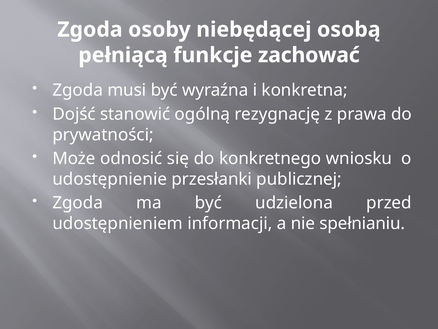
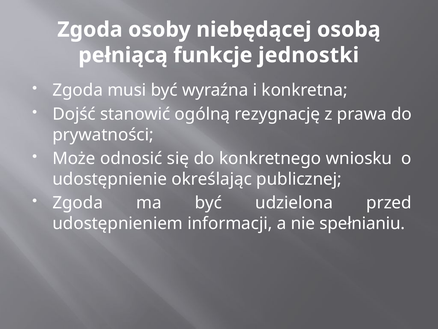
zachować: zachować -> jednostki (309, 55)
przesłanki: przesłanki -> określając (212, 179)
